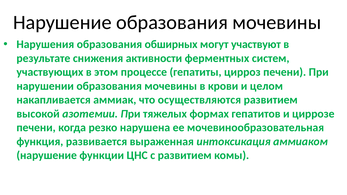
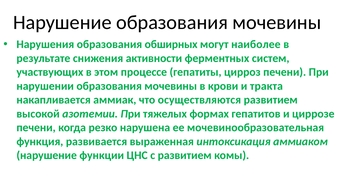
участвуют: участвуют -> наиболее (256, 44)
целом: целом -> тракта (266, 86)
